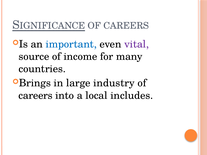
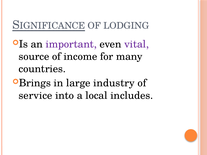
CAREERS: CAREERS -> LODGING (126, 26)
important colour: blue -> purple (71, 44)
careers: careers -> service (35, 96)
